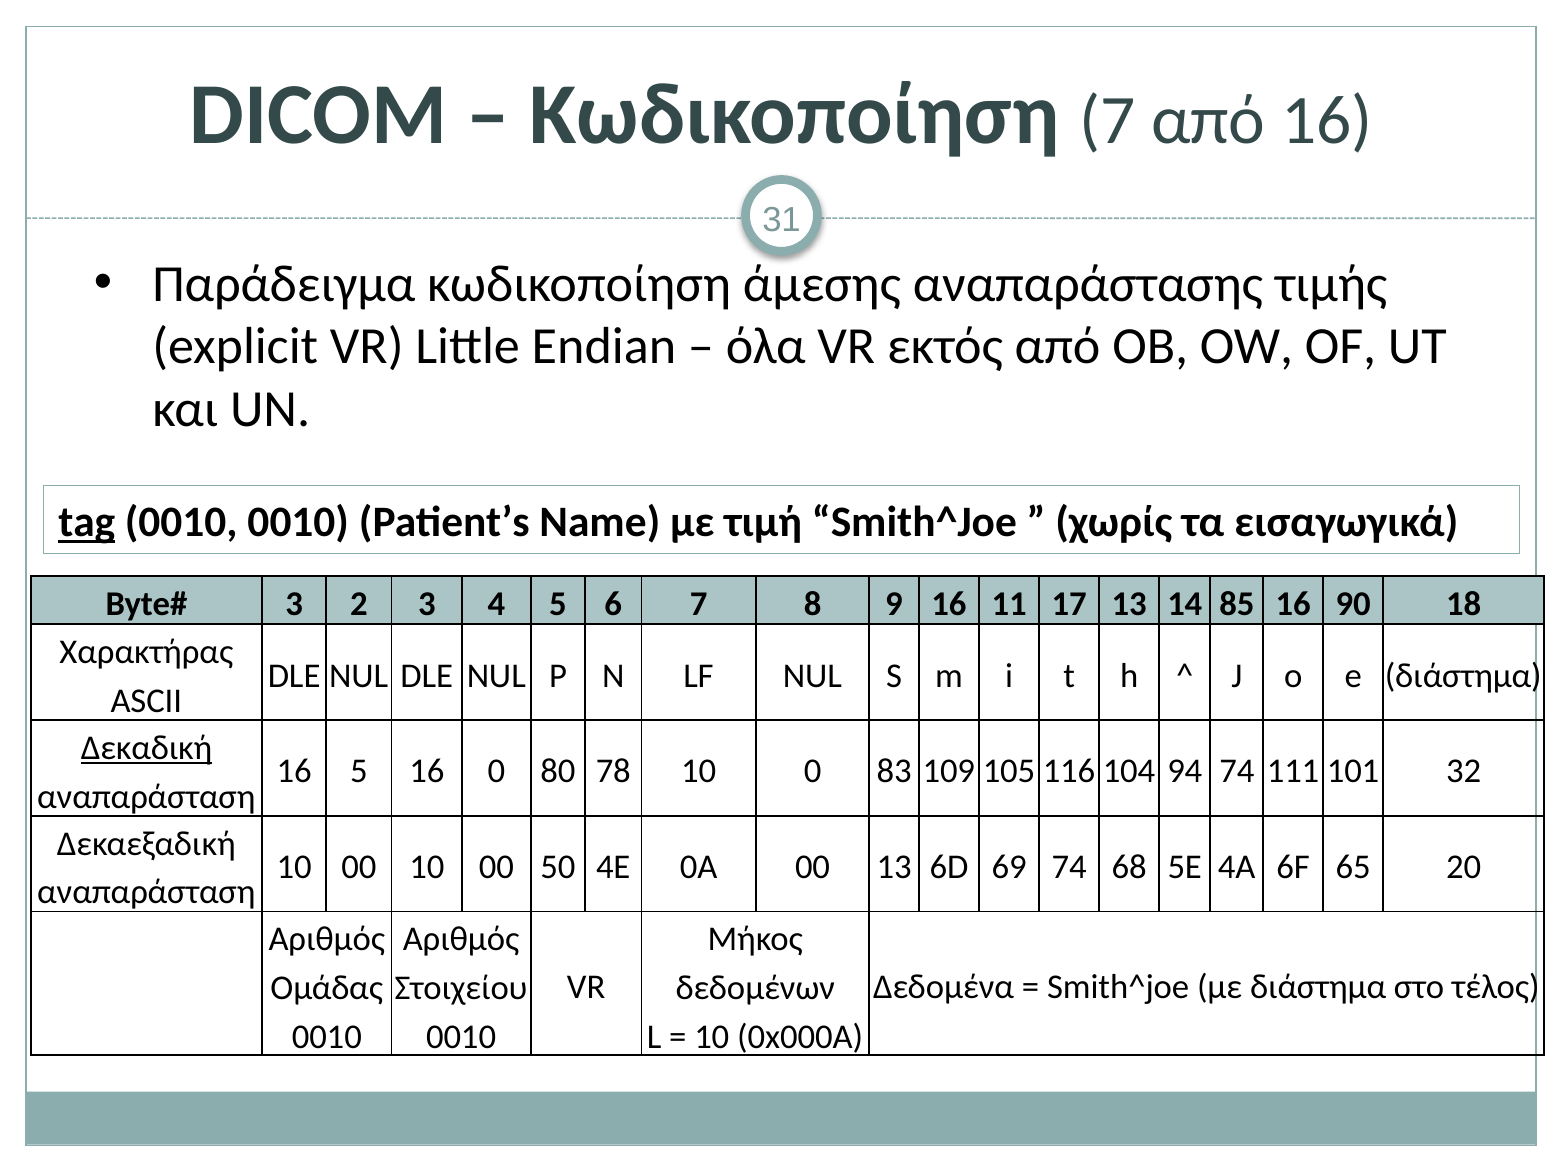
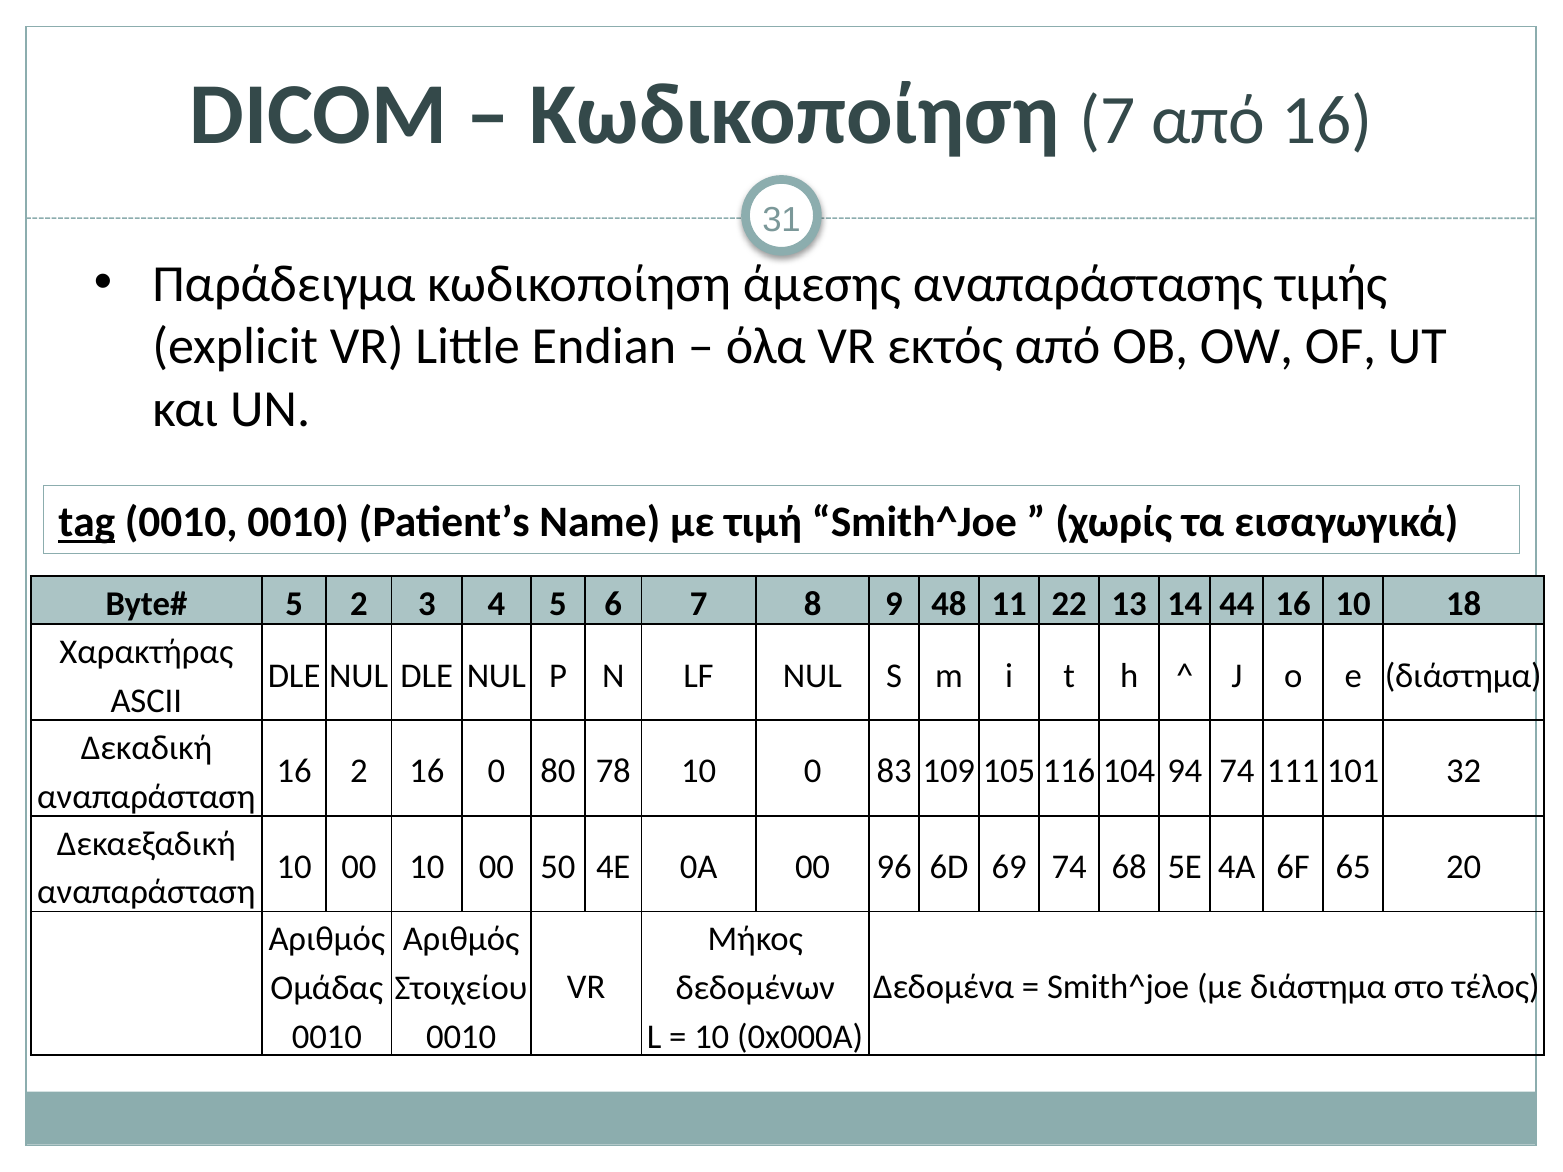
3: 3 -> 5 (294, 604)
9 16: 16 -> 48 (949, 604)
17: 17 -> 22 (1069, 604)
85: 85 -> 44 (1237, 604)
16 90: 90 -> 10 (1353, 604)
Δεκαδική underline: present -> none (147, 748)
16 5: 5 -> 2 (359, 772)
00 13: 13 -> 96 (894, 867)
